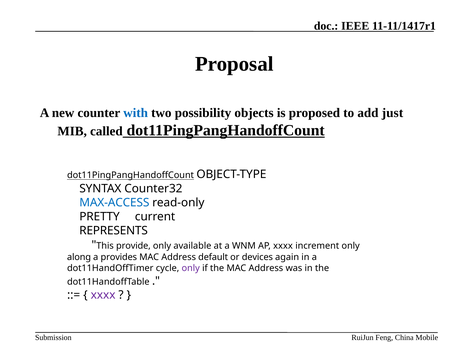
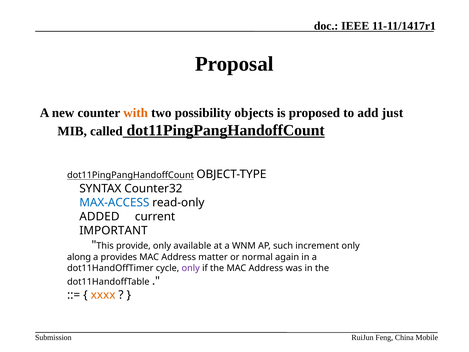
with colour: blue -> orange (136, 113)
PRETTY: PRETTY -> ADDED (99, 217)
REPRESENTS: REPRESENTS -> IMPORTANT (113, 231)
AP xxxx: xxxx -> such (283, 246)
default: default -> matter (213, 257)
devices: devices -> normal (257, 257)
xxxx colour: purple -> orange (103, 295)
